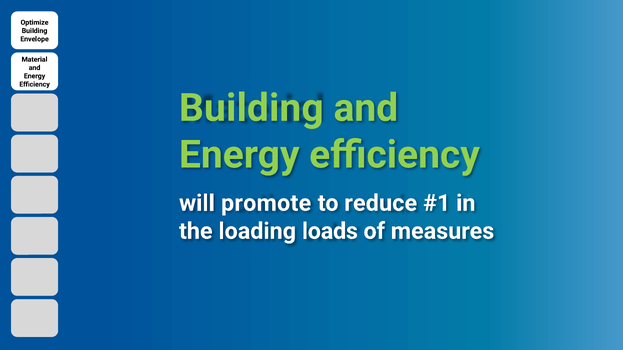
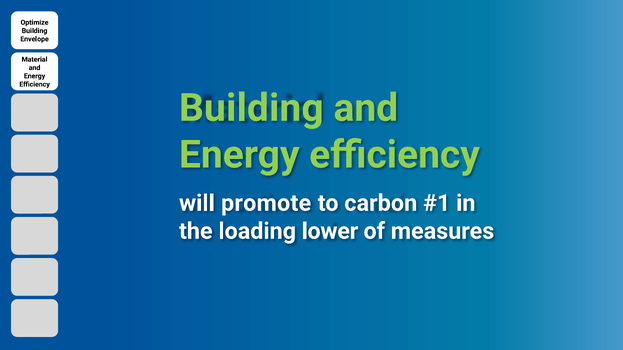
reduce: reduce -> carbon (381, 203)
loads: loads -> lower (330, 231)
